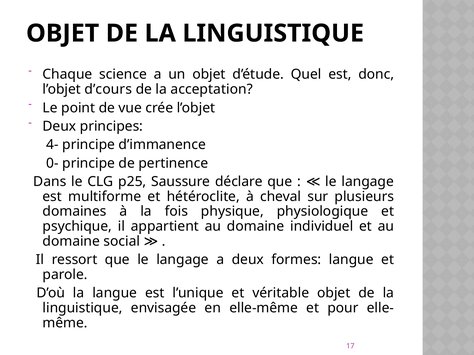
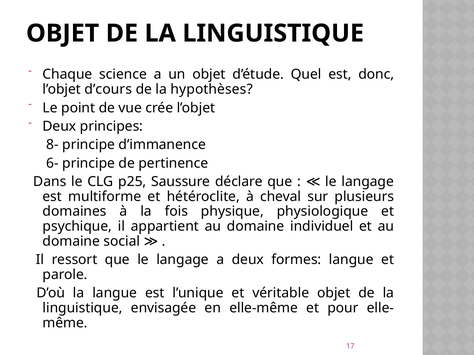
acceptation: acceptation -> hypothèses (212, 89)
4-: 4- -> 8- (52, 145)
0-: 0- -> 6- (52, 163)
